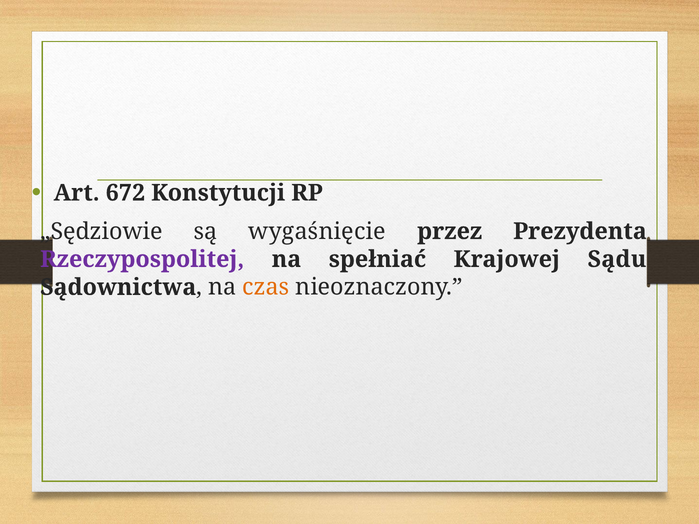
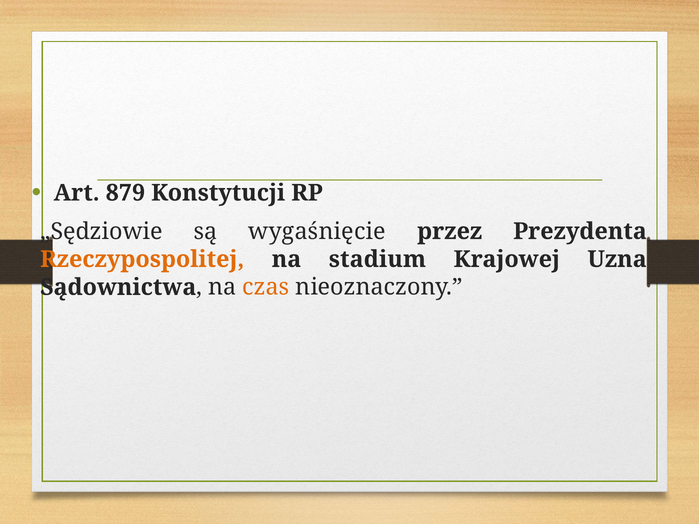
672: 672 -> 879 (125, 193)
Rzeczypospolitej colour: purple -> orange (142, 259)
spełniać: spełniać -> stadium (377, 259)
Sądu: Sądu -> Uzna (617, 259)
